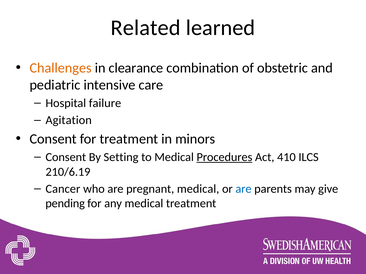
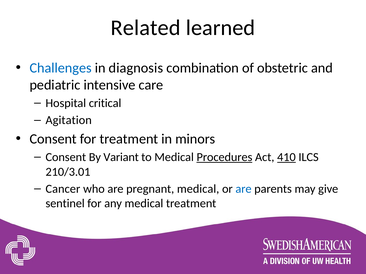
Challenges colour: orange -> blue (61, 68)
clearance: clearance -> diagnosis (136, 68)
failure: failure -> critical (105, 103)
Setting: Setting -> Variant (121, 157)
410 underline: none -> present (286, 157)
210/6.19: 210/6.19 -> 210/3.01 (68, 172)
pending: pending -> sentinel (65, 204)
